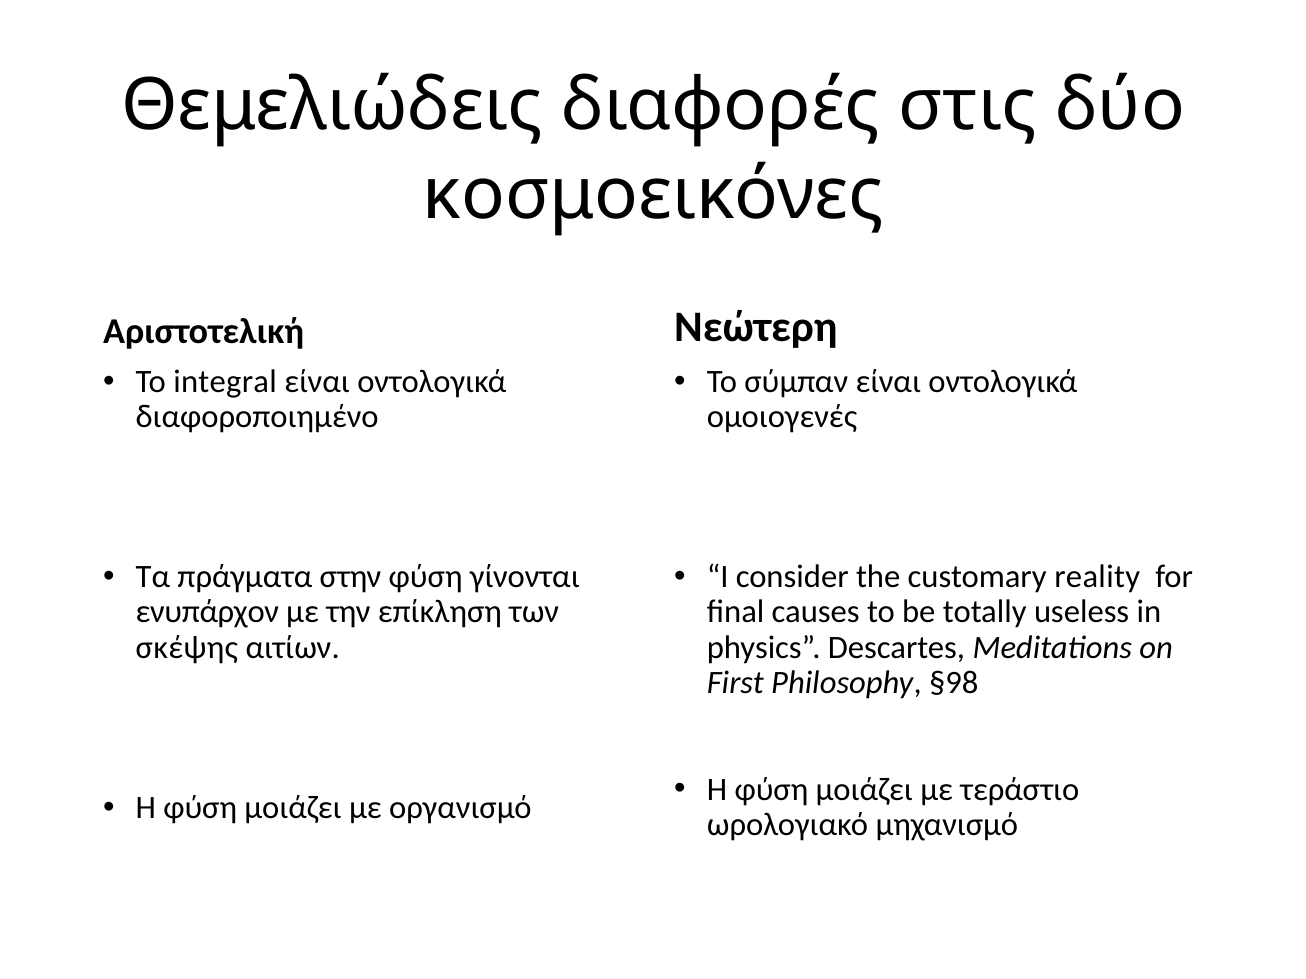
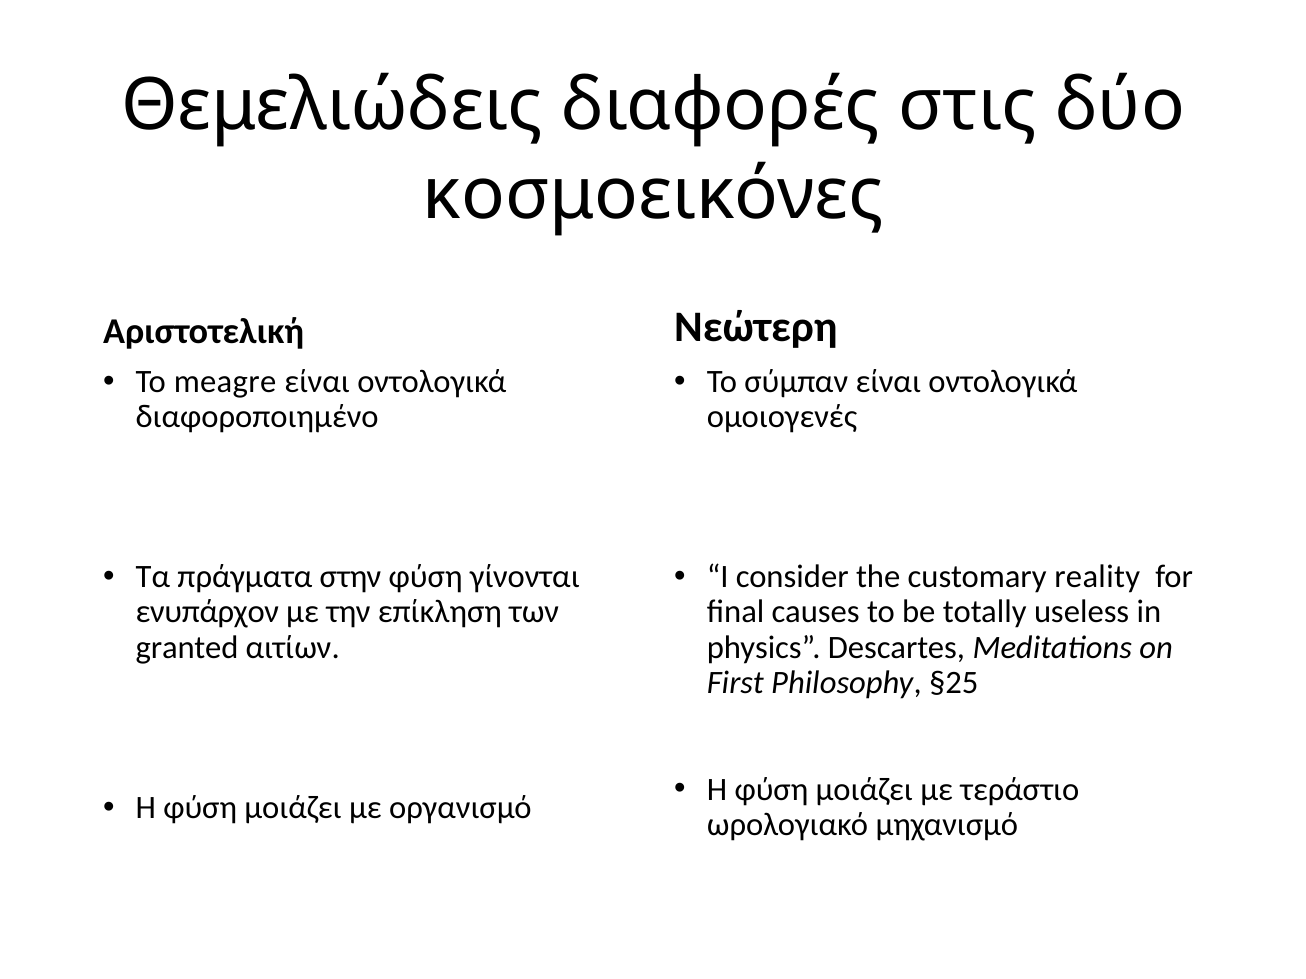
integral: integral -> meagre (225, 382)
σκέψης: σκέψης -> granted (187, 648)
§98: §98 -> §25 (954, 683)
